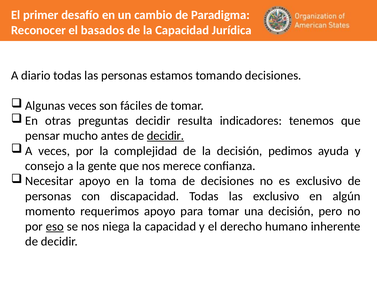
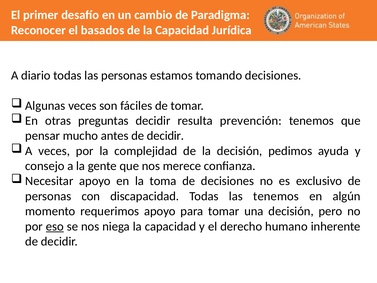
indicadores: indicadores -> prevención (251, 121)
decidir underline: present -> none (166, 136)
las exclusivo: exclusivo -> tenemos (276, 196)
